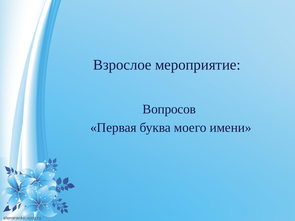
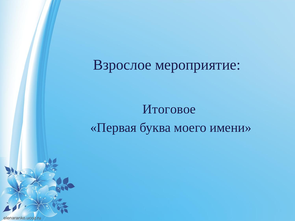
Вопросов: Вопросов -> Итоговое (169, 109)
